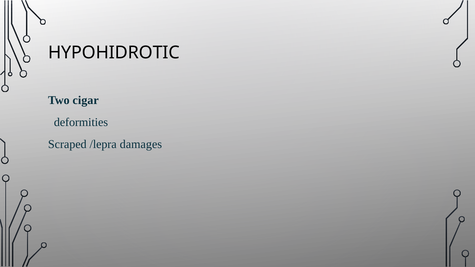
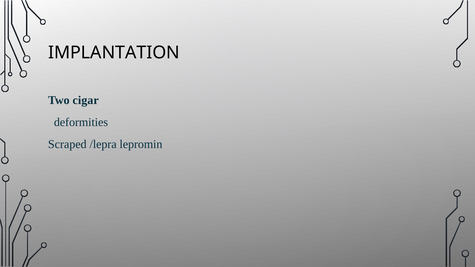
HYPOHIDROTIC: HYPOHIDROTIC -> IMPLANTATION (114, 53)
damages: damages -> lepromin (141, 144)
